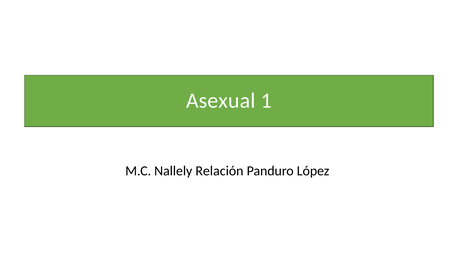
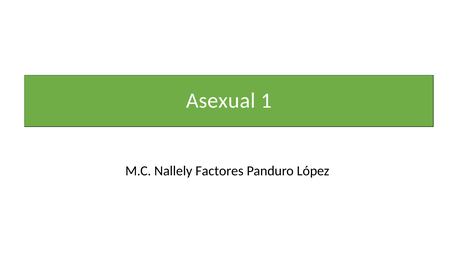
Relación: Relación -> Factores (219, 171)
